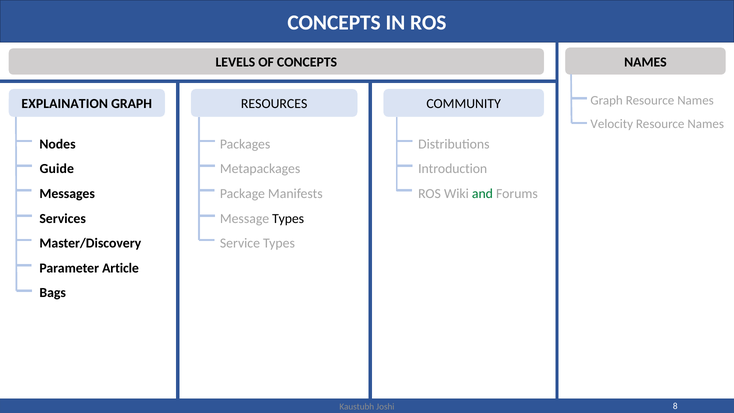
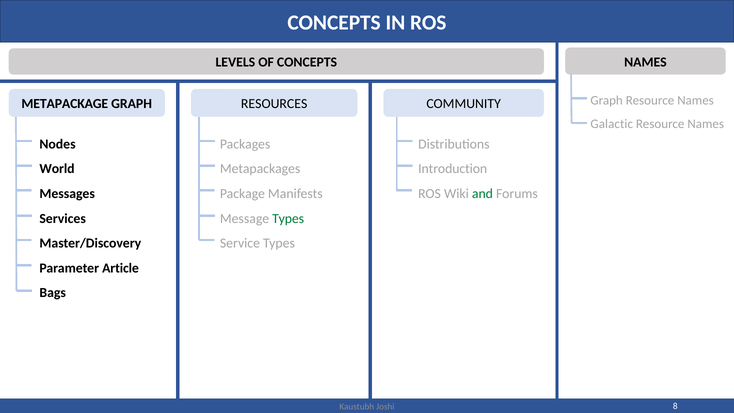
EXPLAINATION: EXPLAINATION -> METAPACKAGE (65, 104)
Velocity: Velocity -> Galactic (612, 124)
Guide: Guide -> World (57, 169)
Types colour: black -> green (288, 218)
